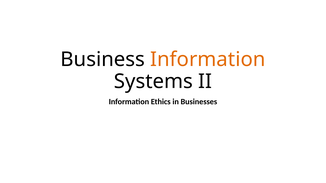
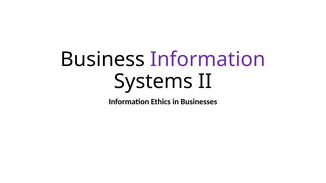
Information colour: orange -> purple (208, 59)
